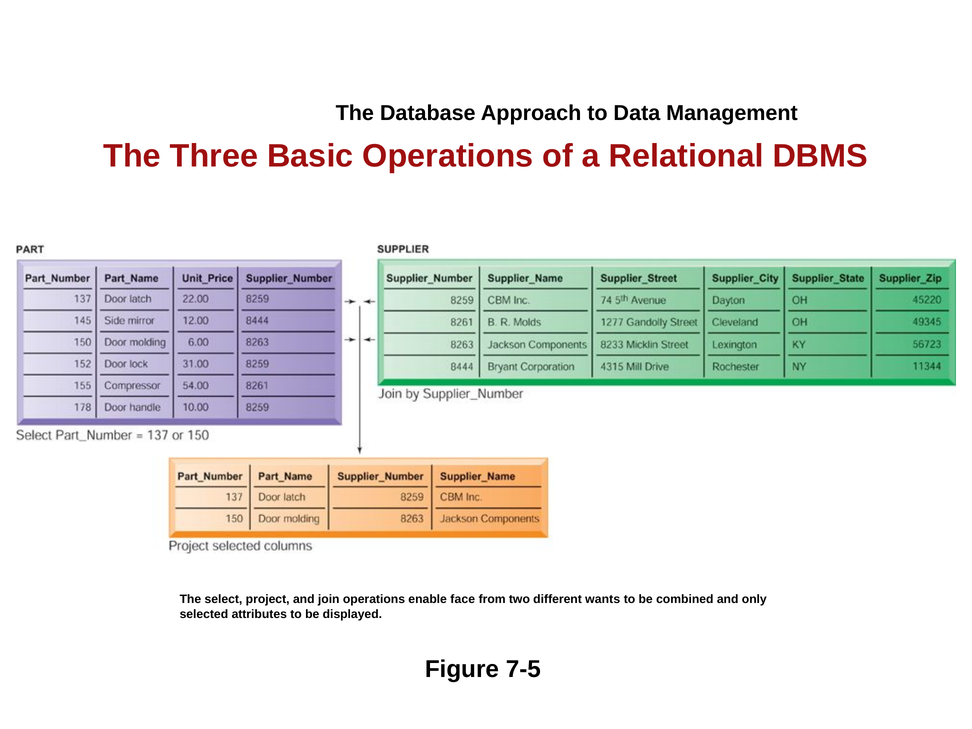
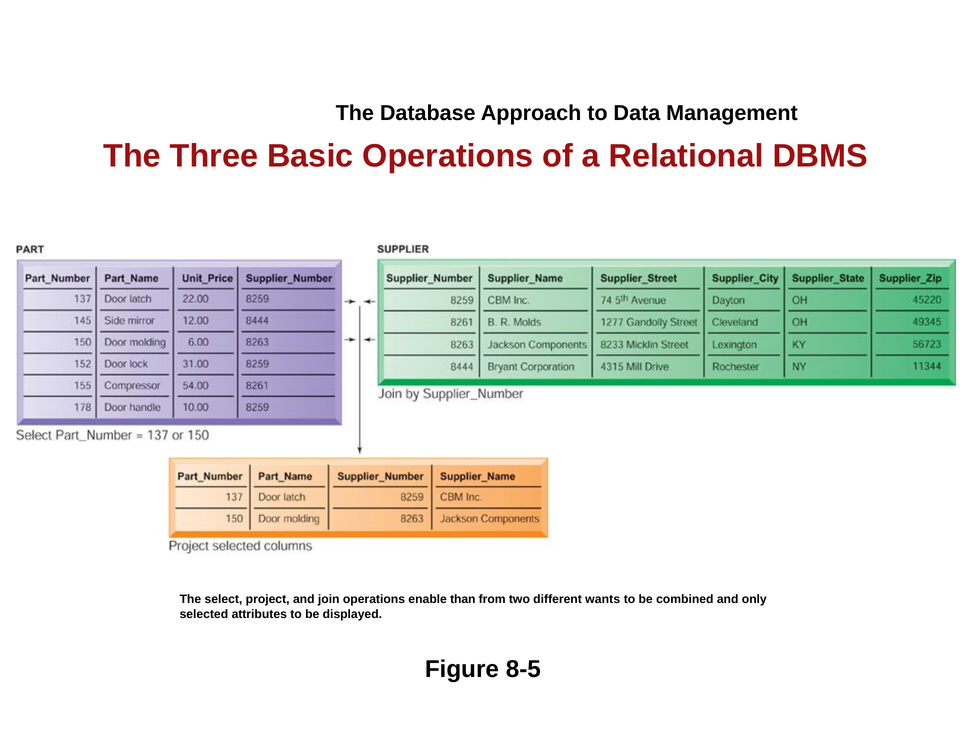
face: face -> than (463, 599)
7-5: 7-5 -> 8-5 (523, 669)
